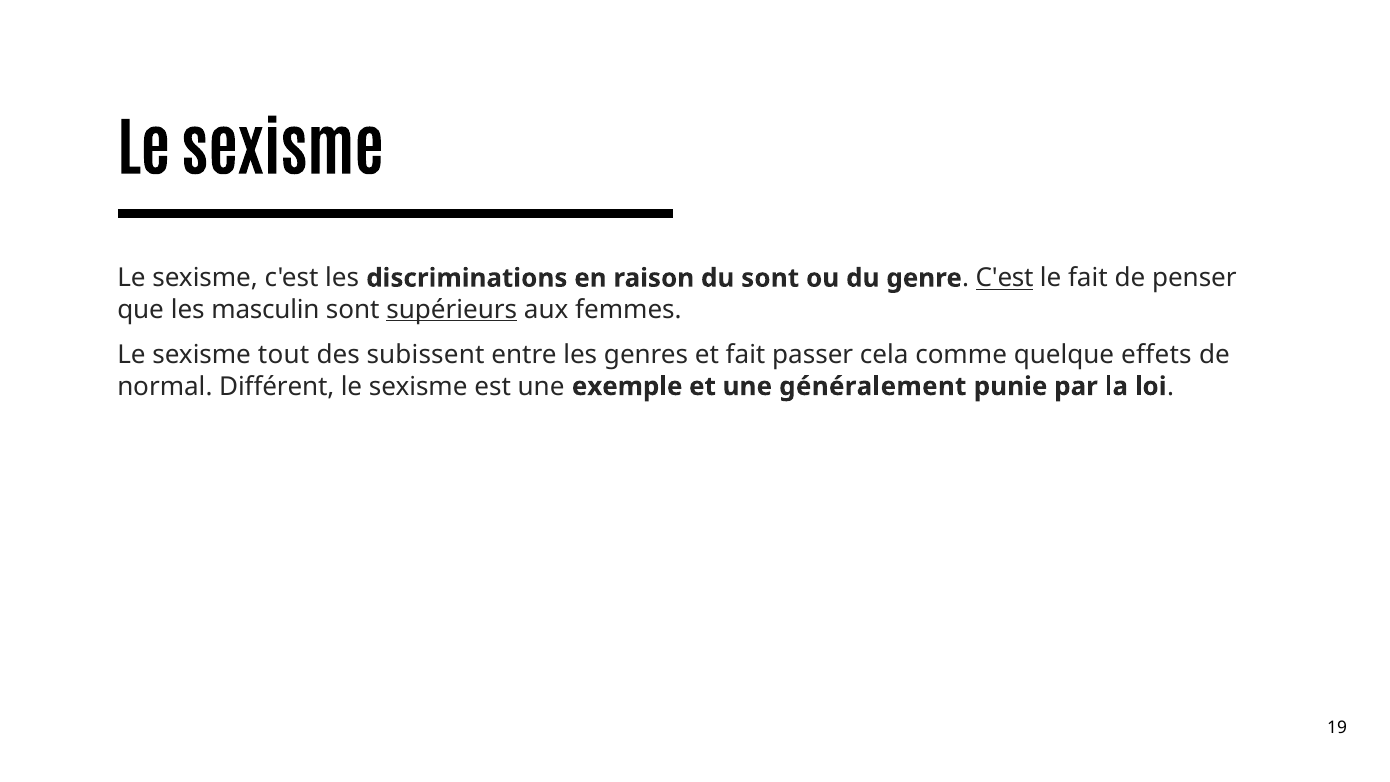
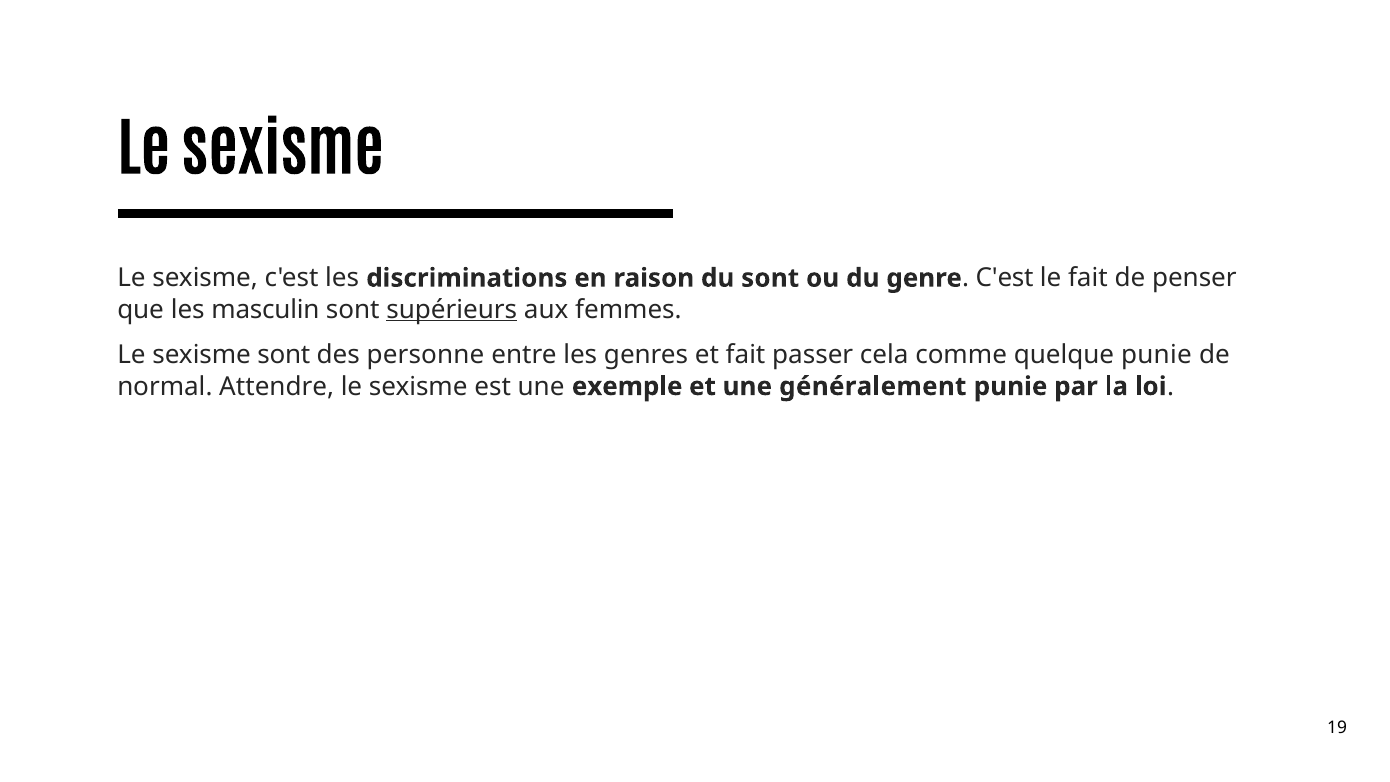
C'est underline: present -> none (1005, 278)
sexisme tout: tout -> sont (284, 355)
subissent: subissent -> personne (426, 355)
quelque effets: effets -> punie (1156, 355)
Différent: Différent -> Attendre (277, 386)
